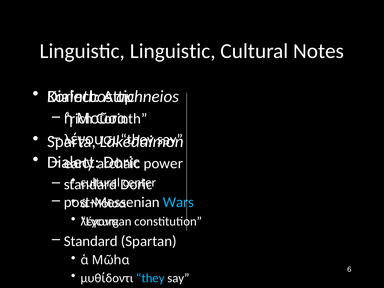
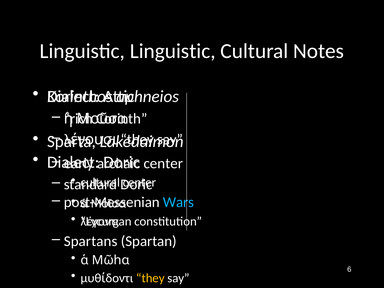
power: power -> center (163, 163)
Standard: Standard -> Spartans (91, 241)
they colour: light blue -> yellow (150, 278)
